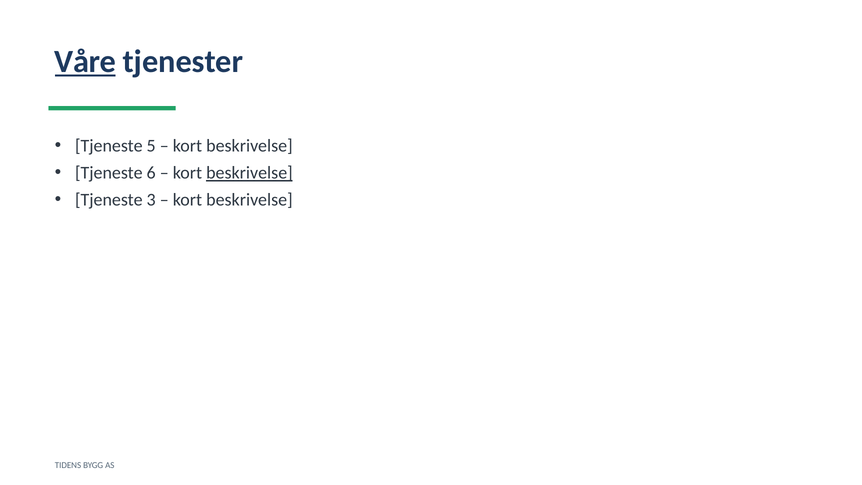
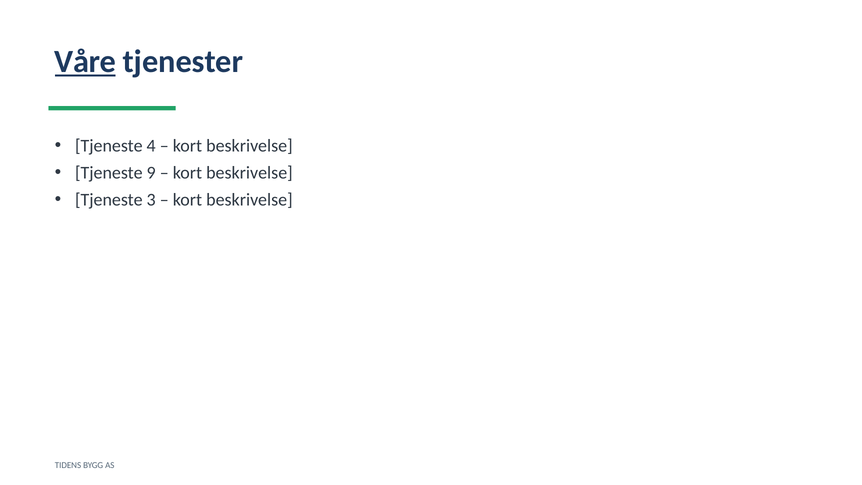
5: 5 -> 4 (151, 146)
6: 6 -> 9 (151, 173)
beskrivelse underline: present -> none (249, 173)
